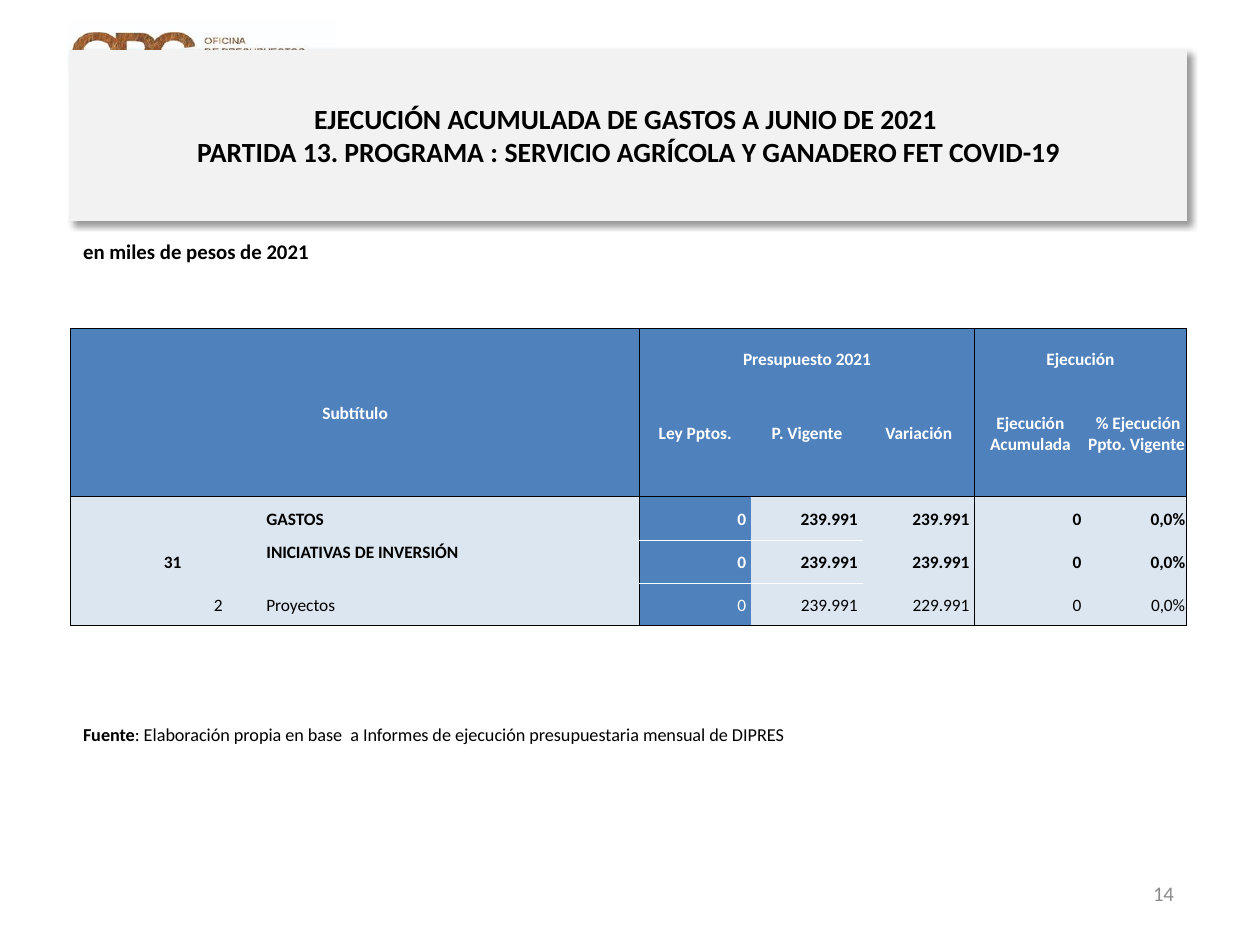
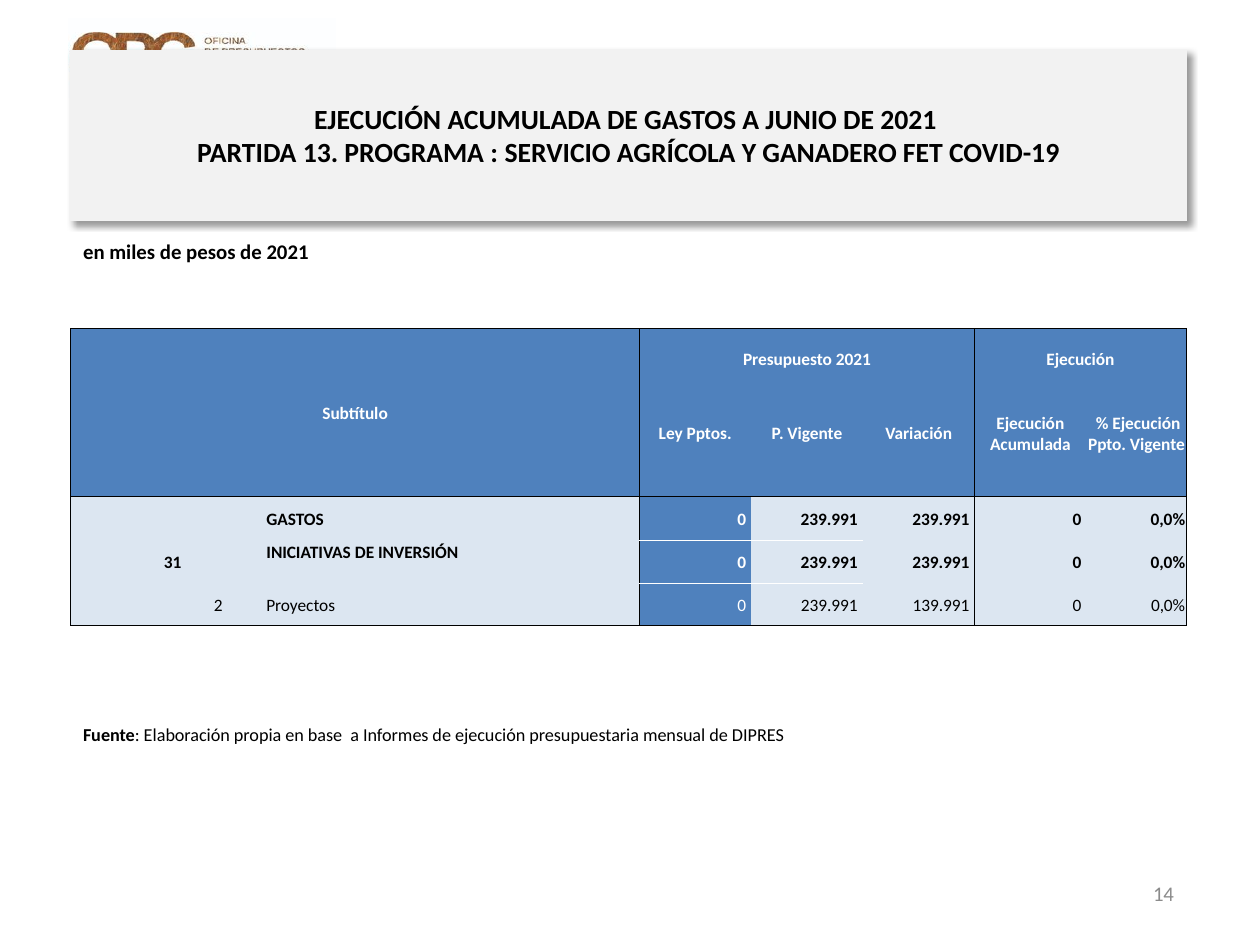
229.991: 229.991 -> 139.991 (941, 605)
